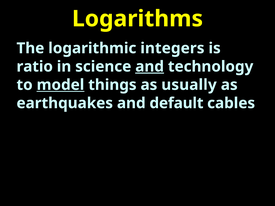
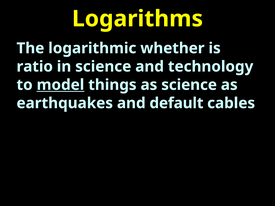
integers: integers -> whether (172, 48)
and underline: present -> none (150, 67)
as usually: usually -> science (189, 85)
